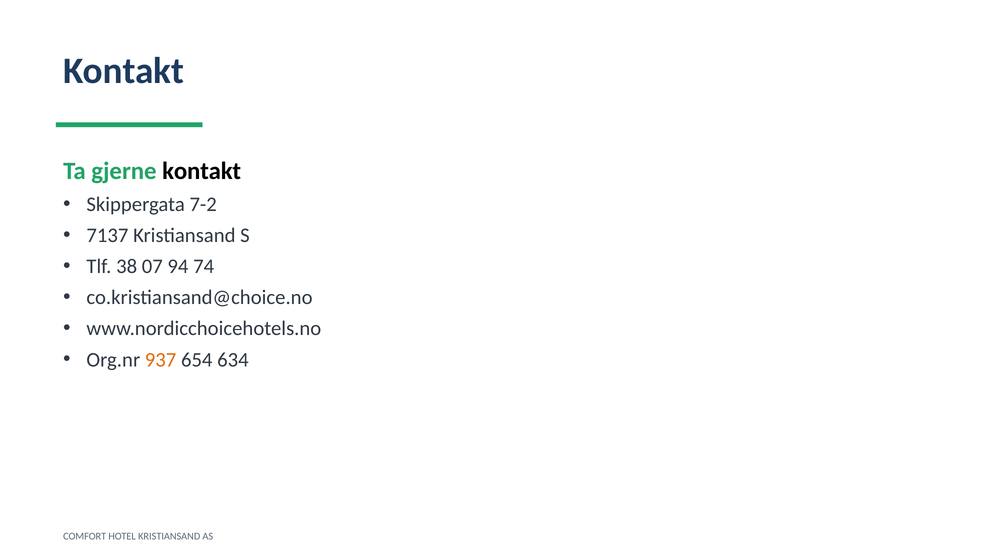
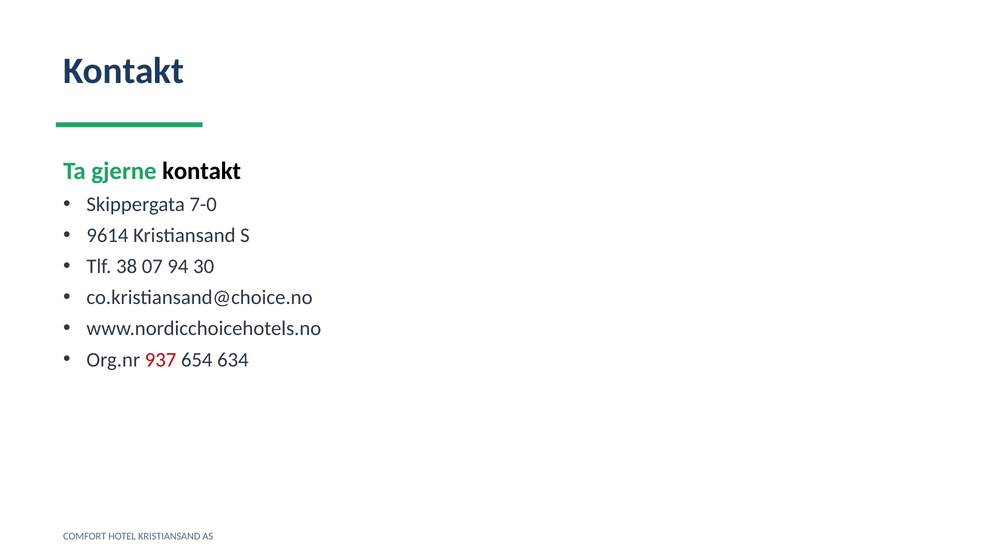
7-2: 7-2 -> 7-0 (203, 204)
7137: 7137 -> 9614 (107, 235)
74: 74 -> 30 (204, 266)
937 colour: orange -> red (161, 359)
